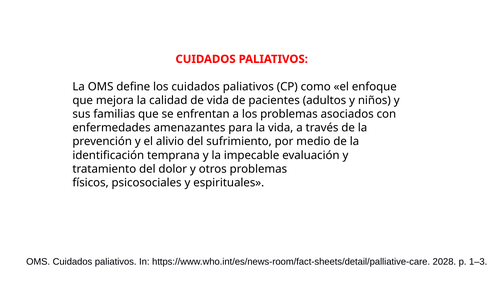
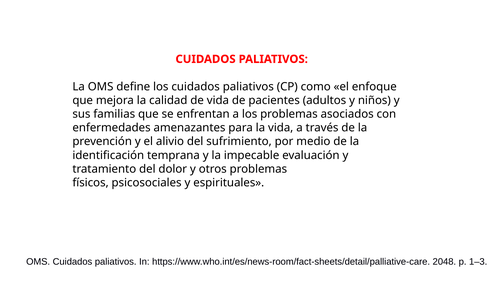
2028: 2028 -> 2048 (444, 262)
